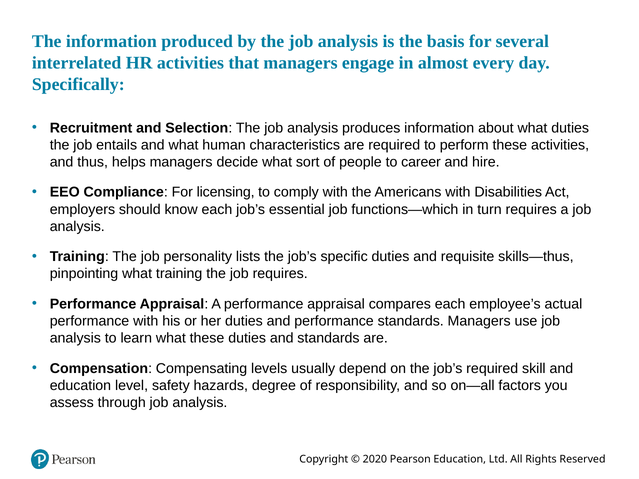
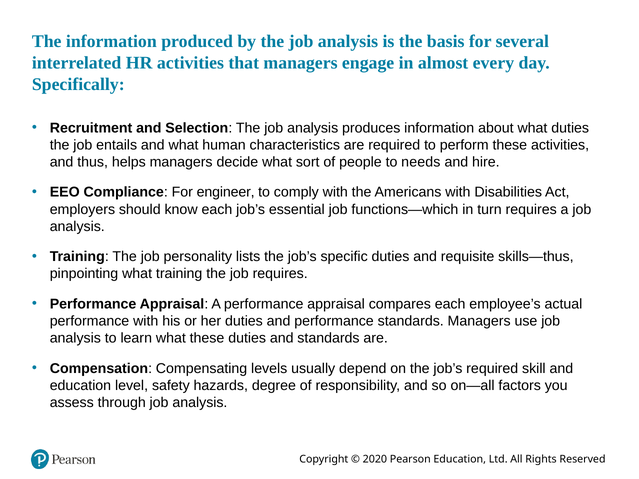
career: career -> needs (421, 162)
licensing: licensing -> engineer (226, 192)
